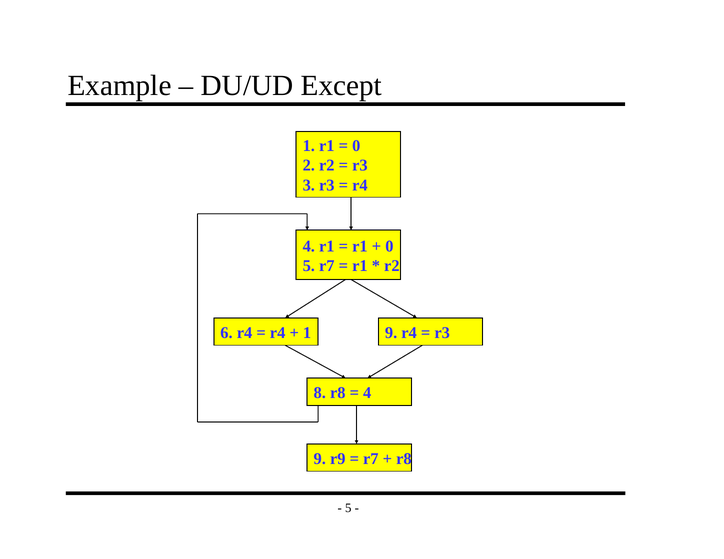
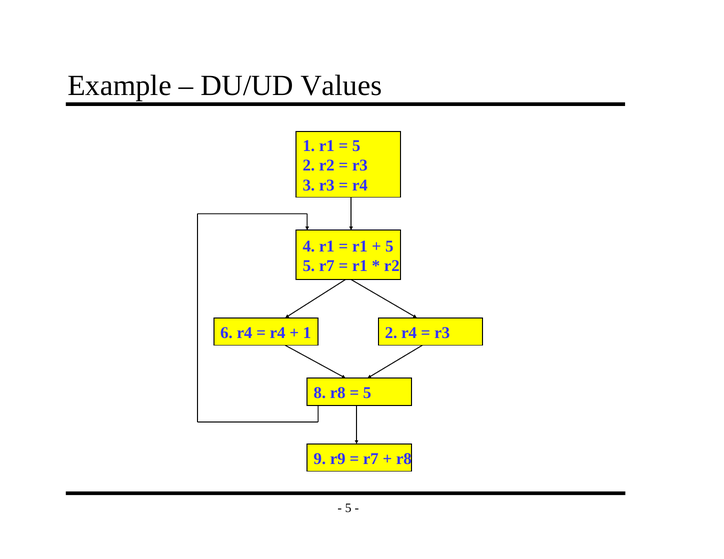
Except: Except -> Values (341, 85)
0: 0 -> 5 (356, 146)
0: 0 -> 5 (389, 246)
1 9: 9 -> 2 (391, 333)
4: 4 -> 5 (367, 393)
